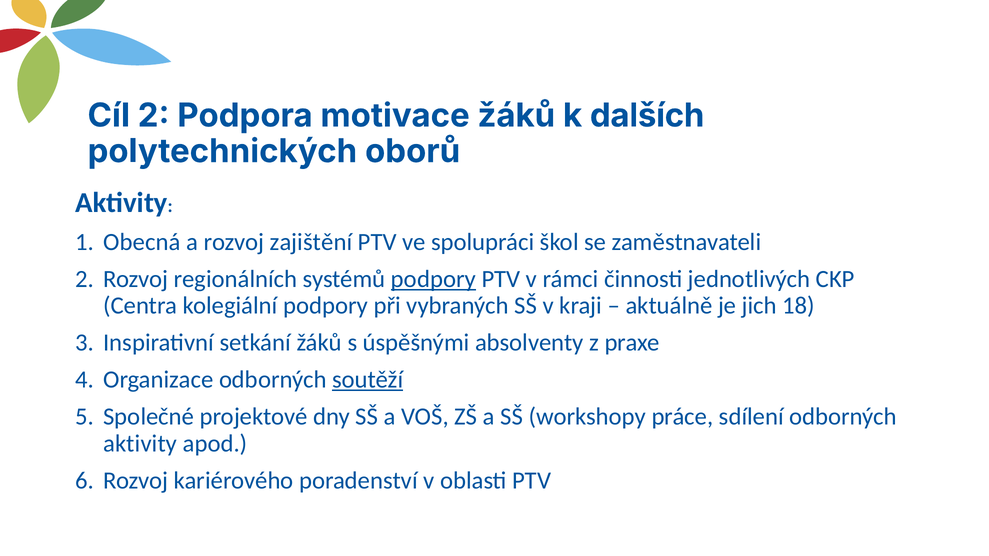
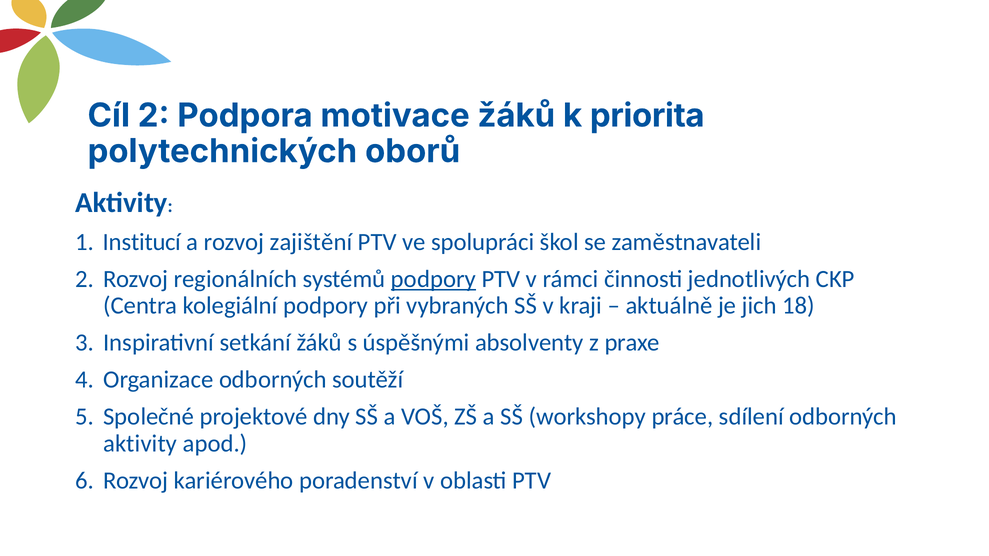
dalších: dalších -> priorita (647, 116)
Obecná: Obecná -> Institucí (142, 242)
soutěží underline: present -> none (368, 380)
